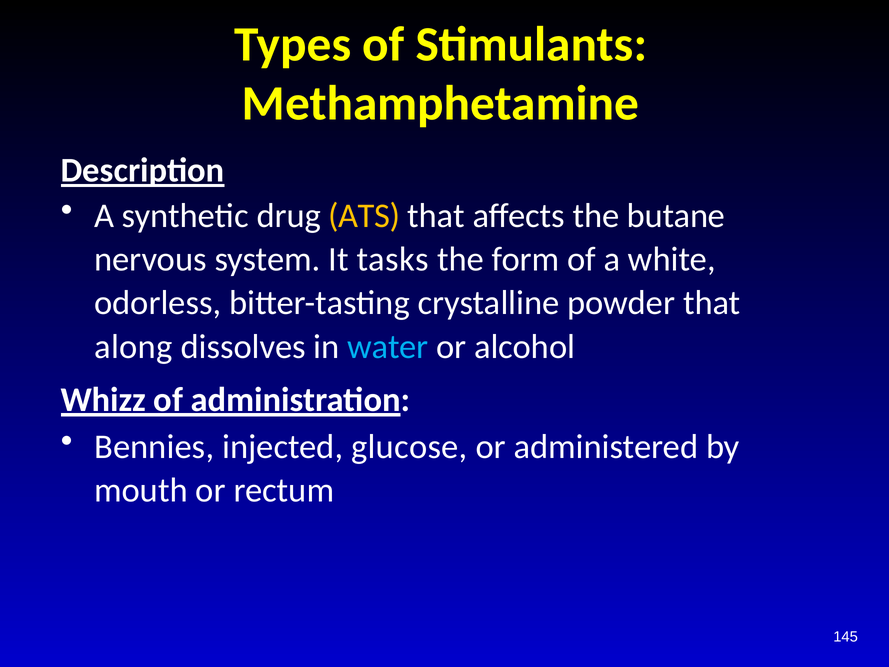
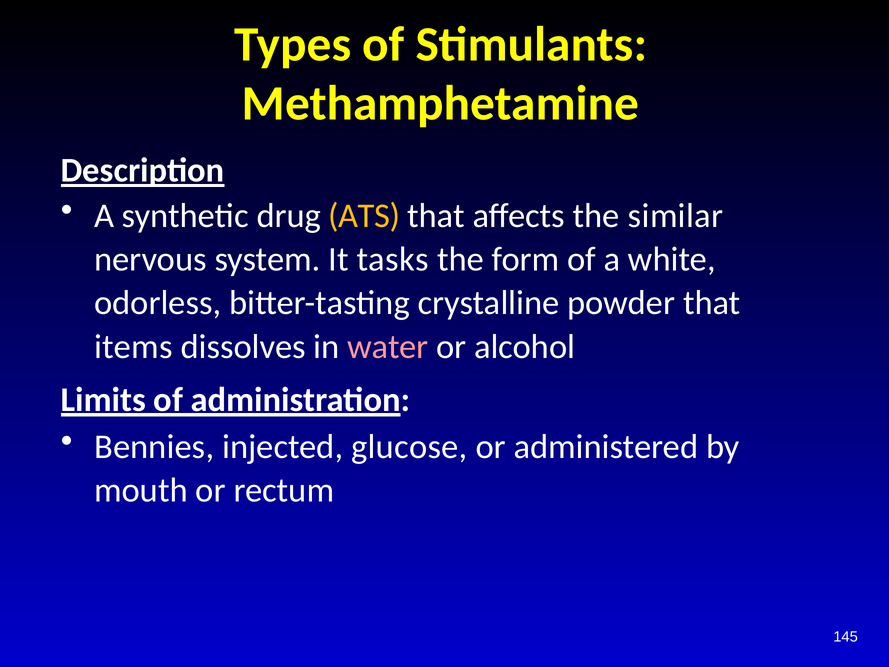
butane: butane -> similar (676, 216)
along: along -> items (133, 346)
water colour: light blue -> pink (388, 346)
Whizz: Whizz -> Limits (103, 400)
